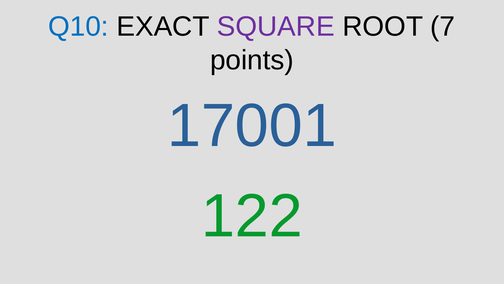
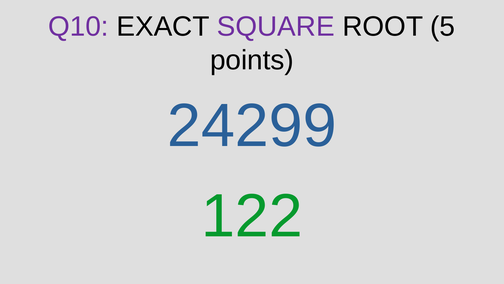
Q10 colour: blue -> purple (78, 27)
7: 7 -> 5 (443, 27)
17001: 17001 -> 24299 (252, 126)
